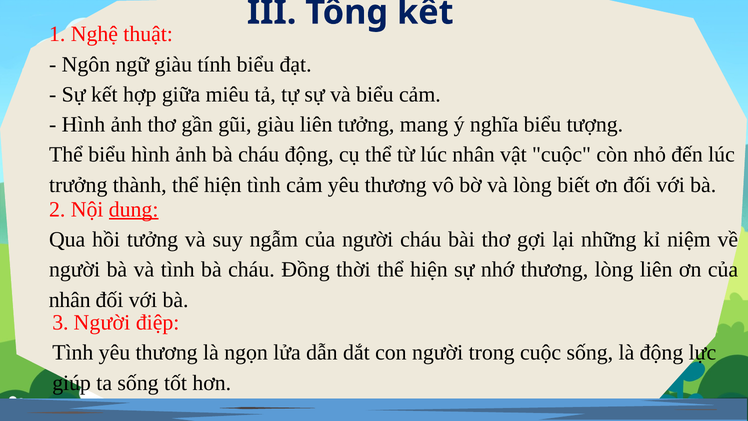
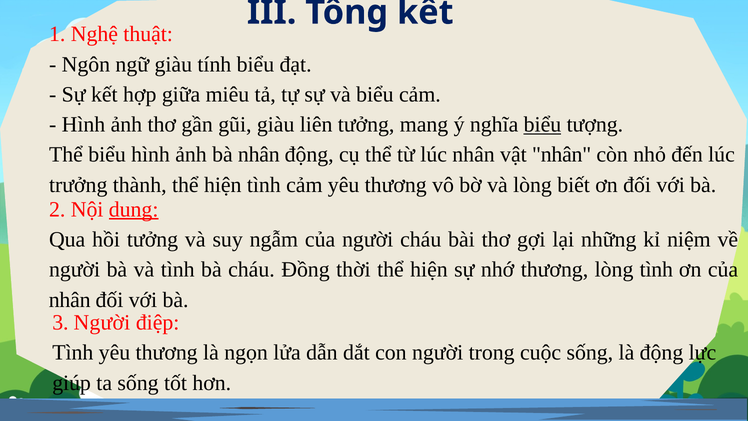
biểu underline: none -> present (542, 124)
ảnh bà cháu: cháu -> nhân (259, 155)
vật cuộc: cuộc -> nhân (562, 155)
lòng liên: liên -> tình (656, 270)
